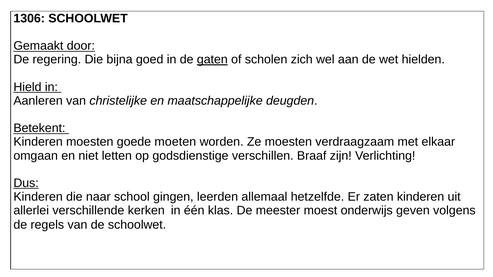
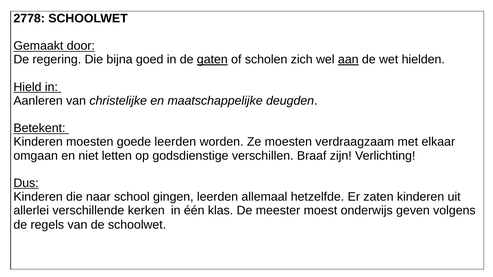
1306: 1306 -> 2778 (29, 18)
aan underline: none -> present (348, 60)
goede moeten: moeten -> leerden (175, 142)
